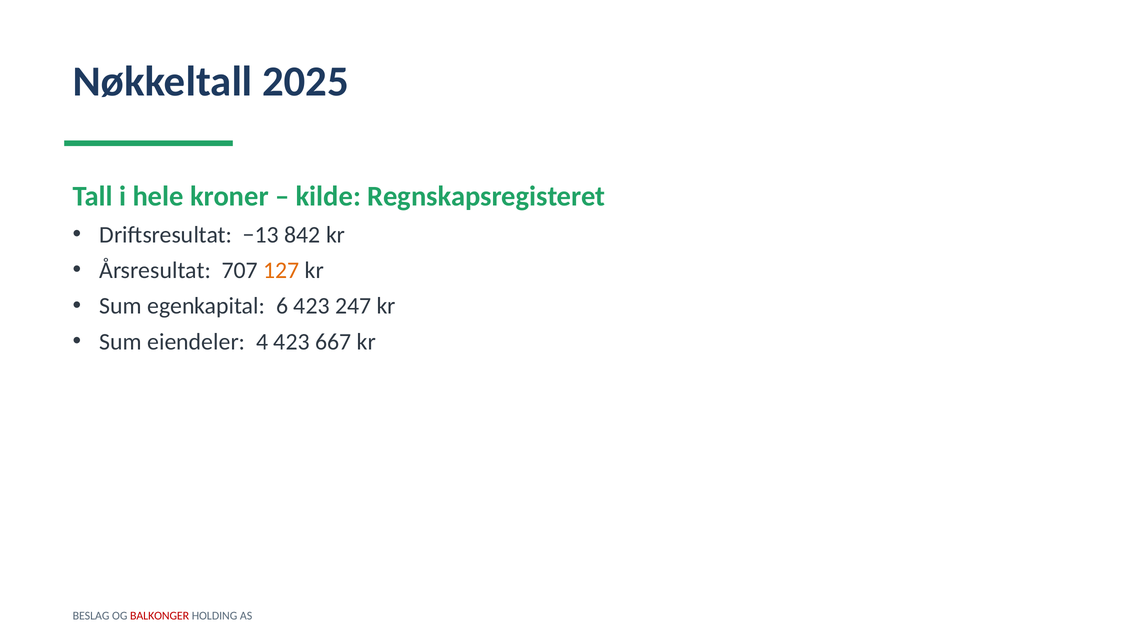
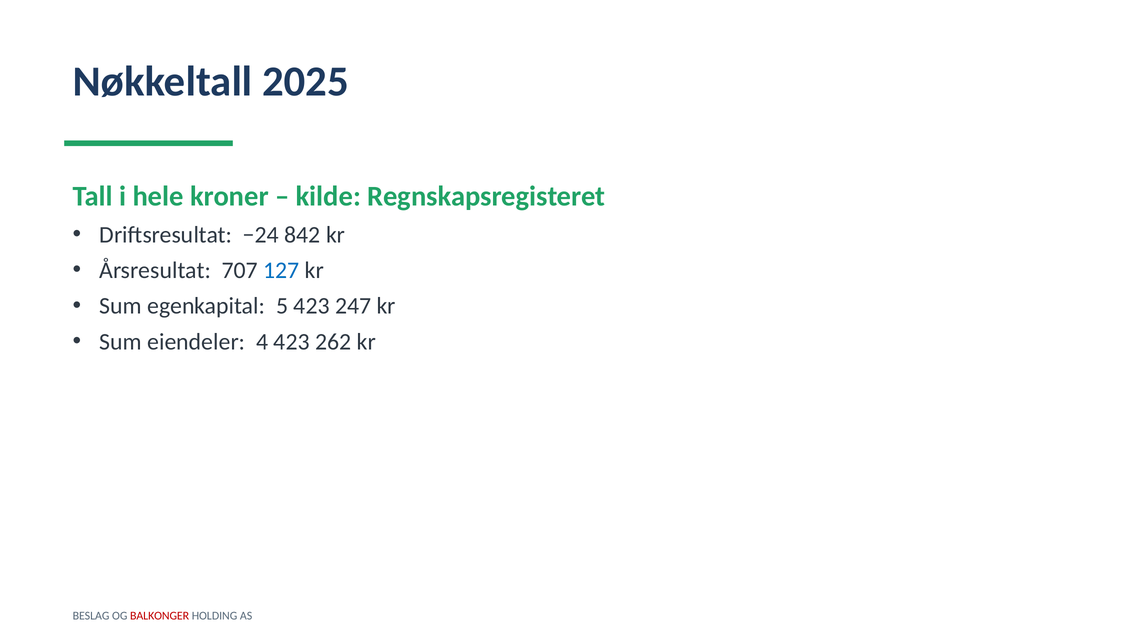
−13: −13 -> −24 (261, 235)
127 colour: orange -> blue (281, 271)
6: 6 -> 5 (282, 306)
667: 667 -> 262 (333, 342)
